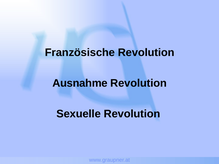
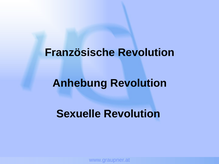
Ausnahme: Ausnahme -> Anhebung (80, 83)
